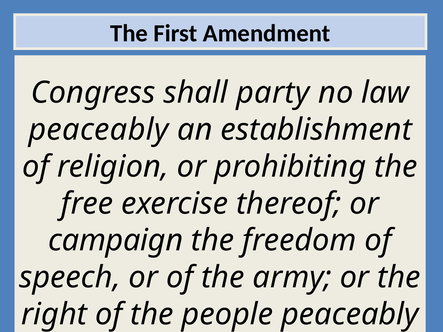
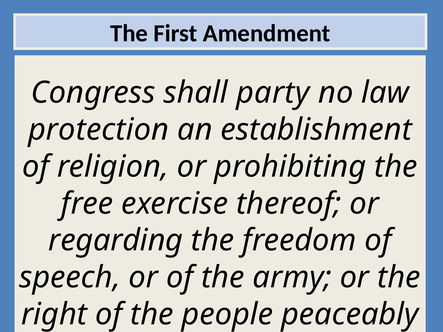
peaceably: peaceably -> protection (99, 130)
campaign: campaign -> regarding (116, 241)
